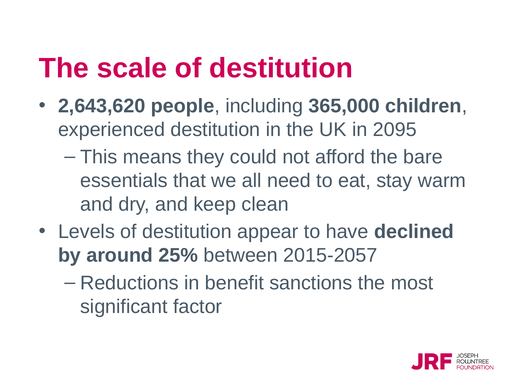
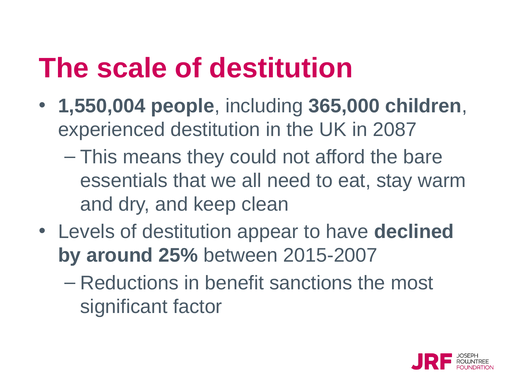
2,643,620: 2,643,620 -> 1,550,004 (102, 106)
2095: 2095 -> 2087 (395, 130)
2015-2057: 2015-2057 -> 2015-2007 (330, 256)
